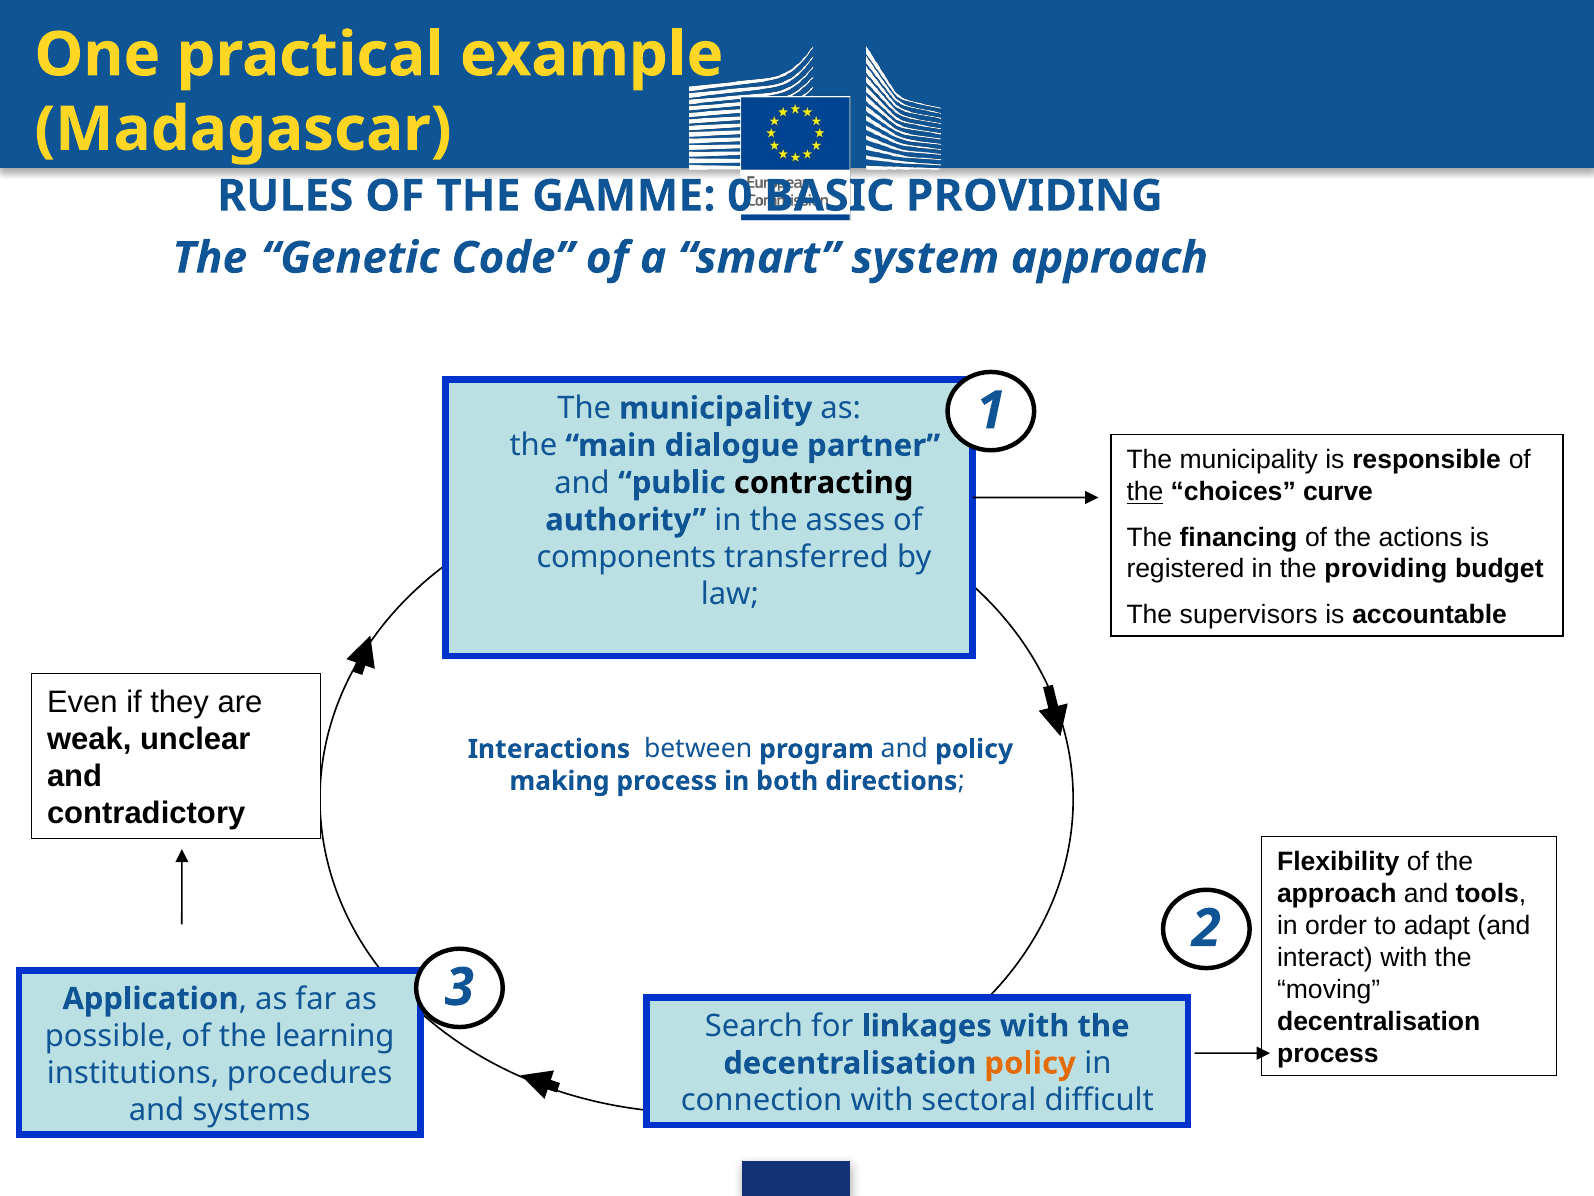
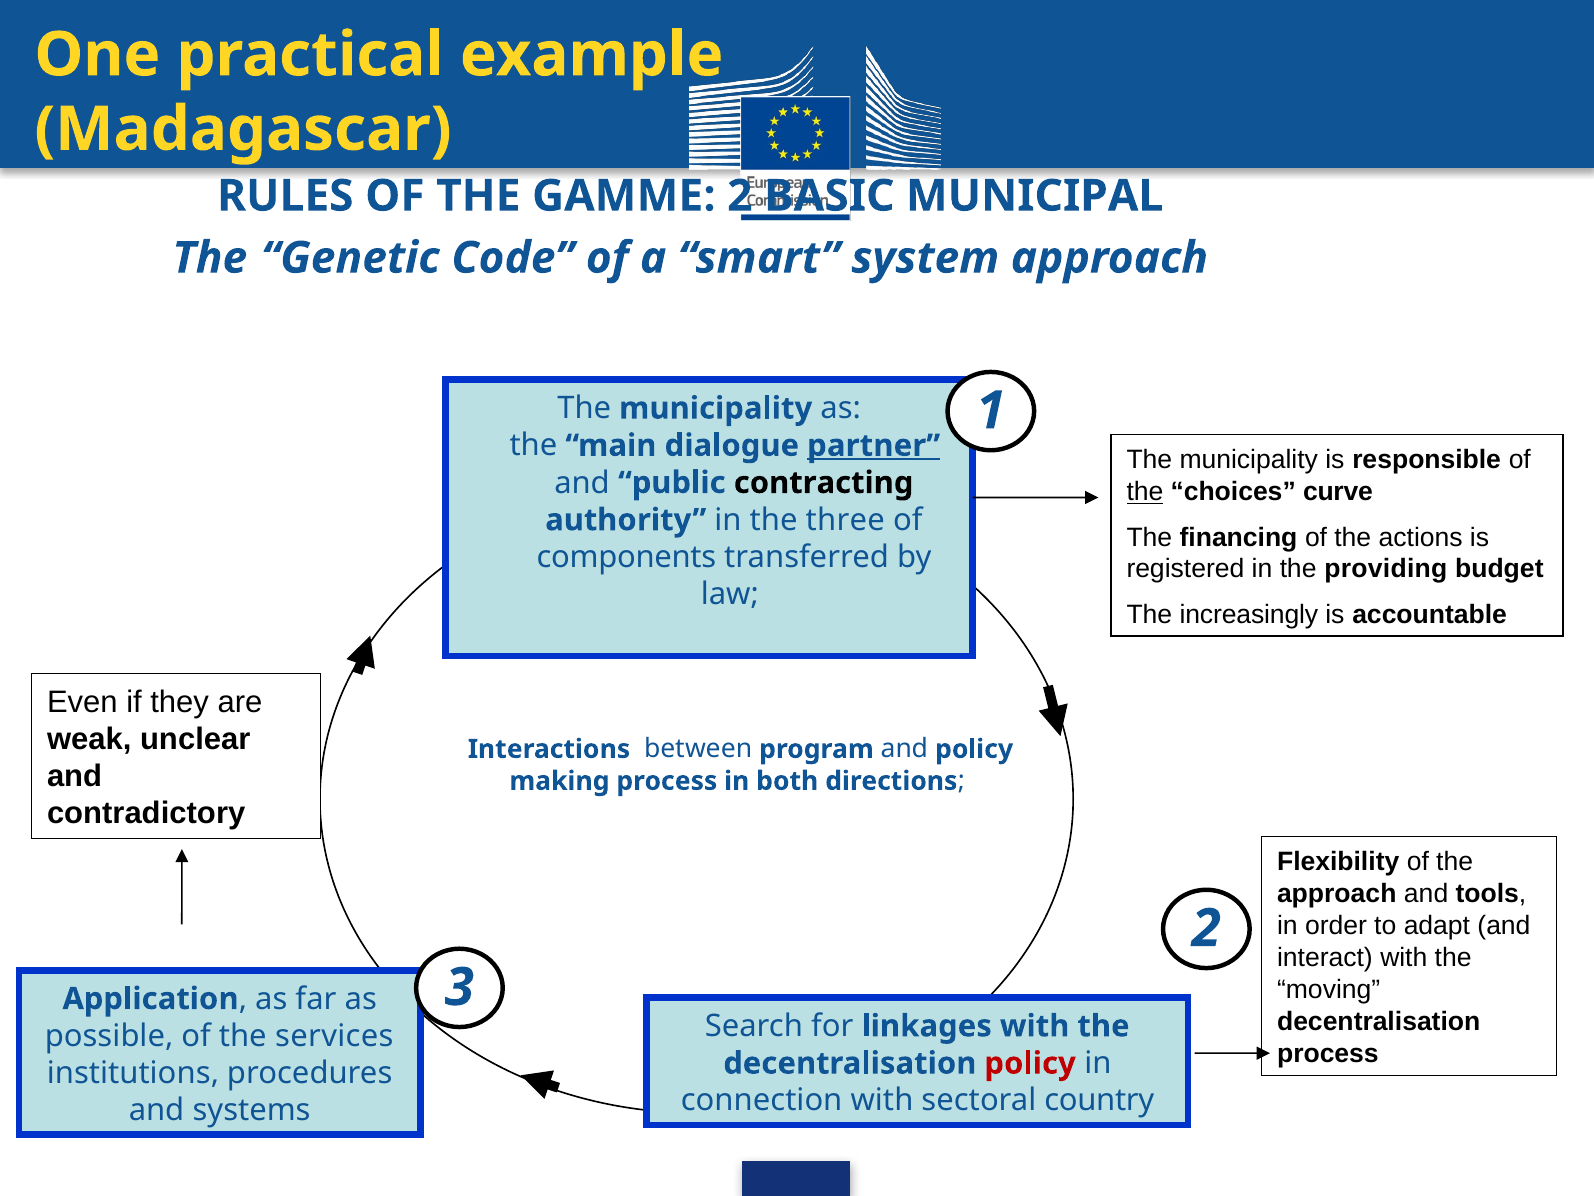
GAMME 0: 0 -> 2 (740, 196)
BASIC PROVIDING: PROVIDING -> MUNICIPAL (1035, 196)
partner underline: none -> present (874, 445)
asses: asses -> three (845, 520)
supervisors: supervisors -> increasingly (1249, 614)
learning: learning -> services (334, 1036)
policy colour: orange -> red (1030, 1063)
difficult: difficult -> country (1099, 1100)
